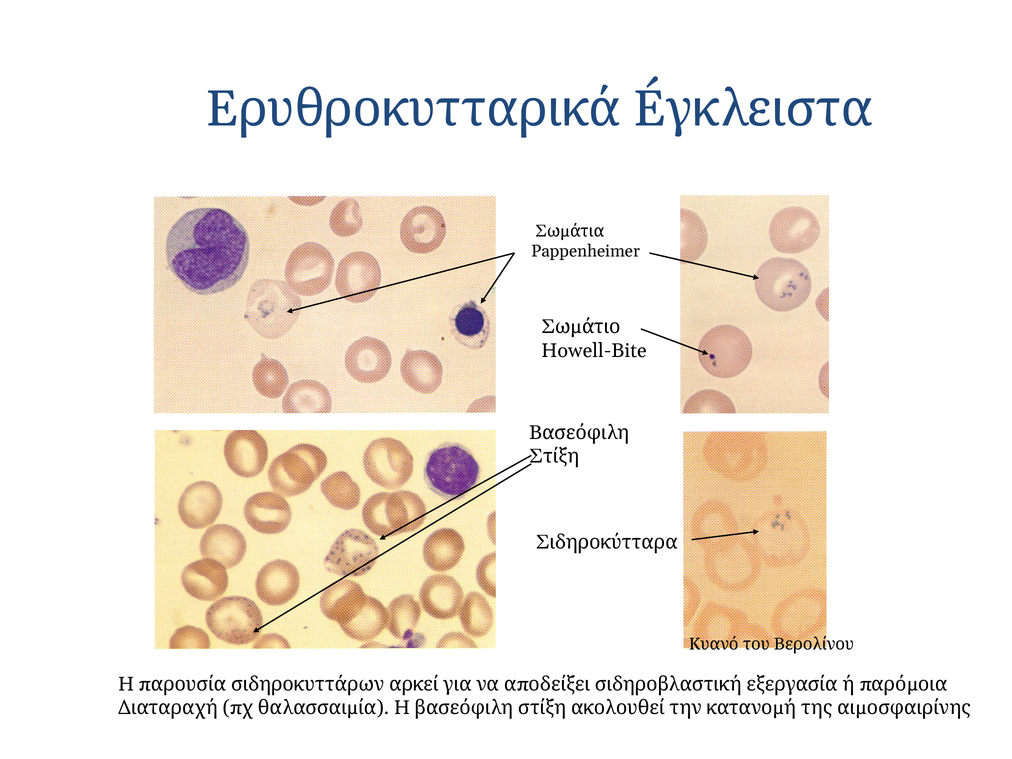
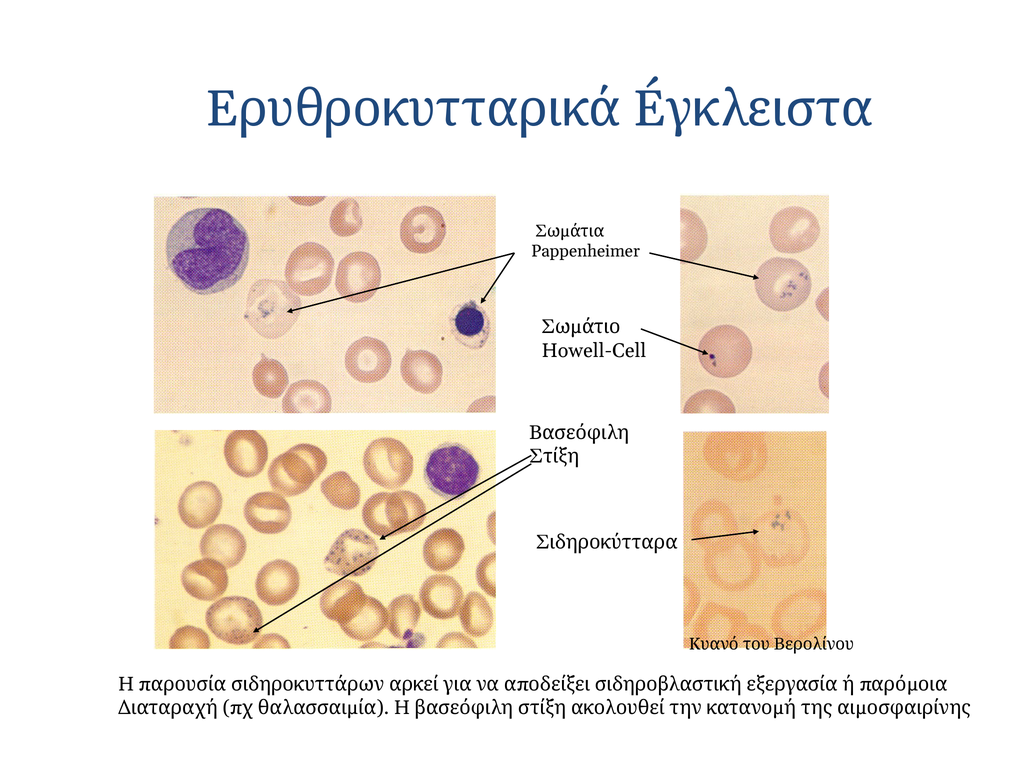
Howell-Bite: Howell-Bite -> Howell-Cell (594, 351)
